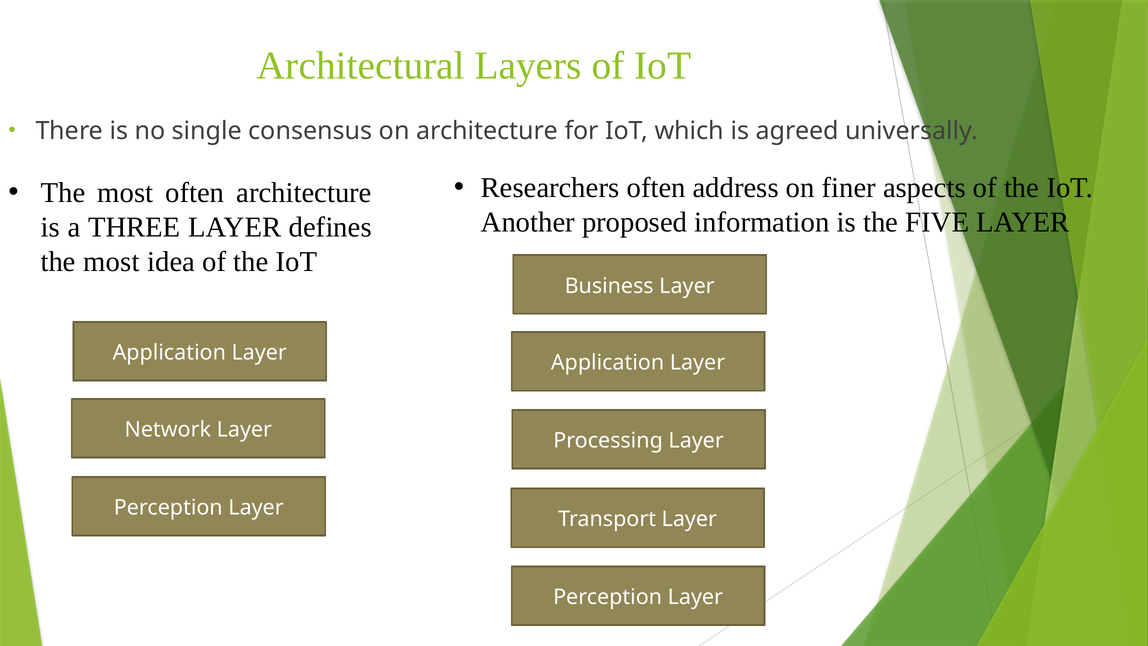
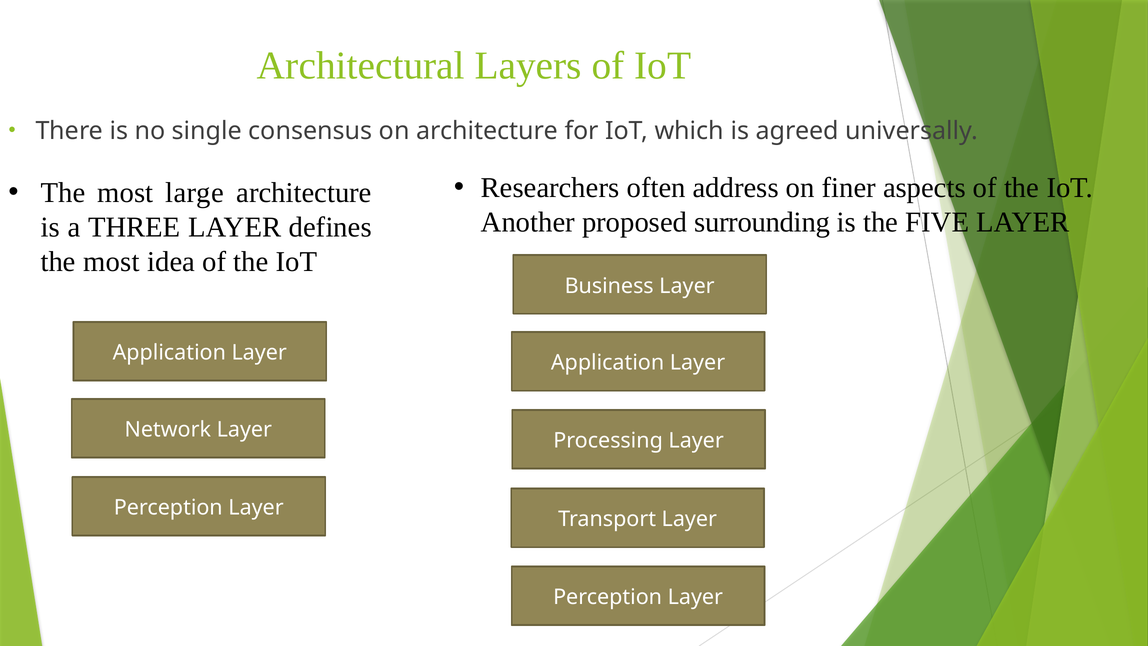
most often: often -> large (195, 193)
information: information -> surrounding (762, 222)
